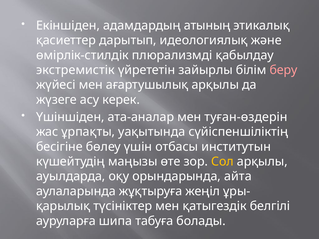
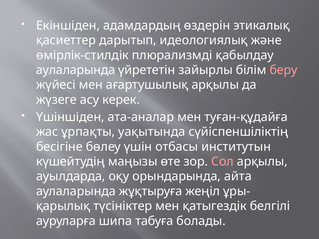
атының: атының -> өздерін (207, 26)
экстремистік: экстремистік -> аулаларында (76, 70)
туған-өздерін: туған-өздерін -> туған-құдайға (246, 117)
Сол colour: yellow -> pink (222, 162)
